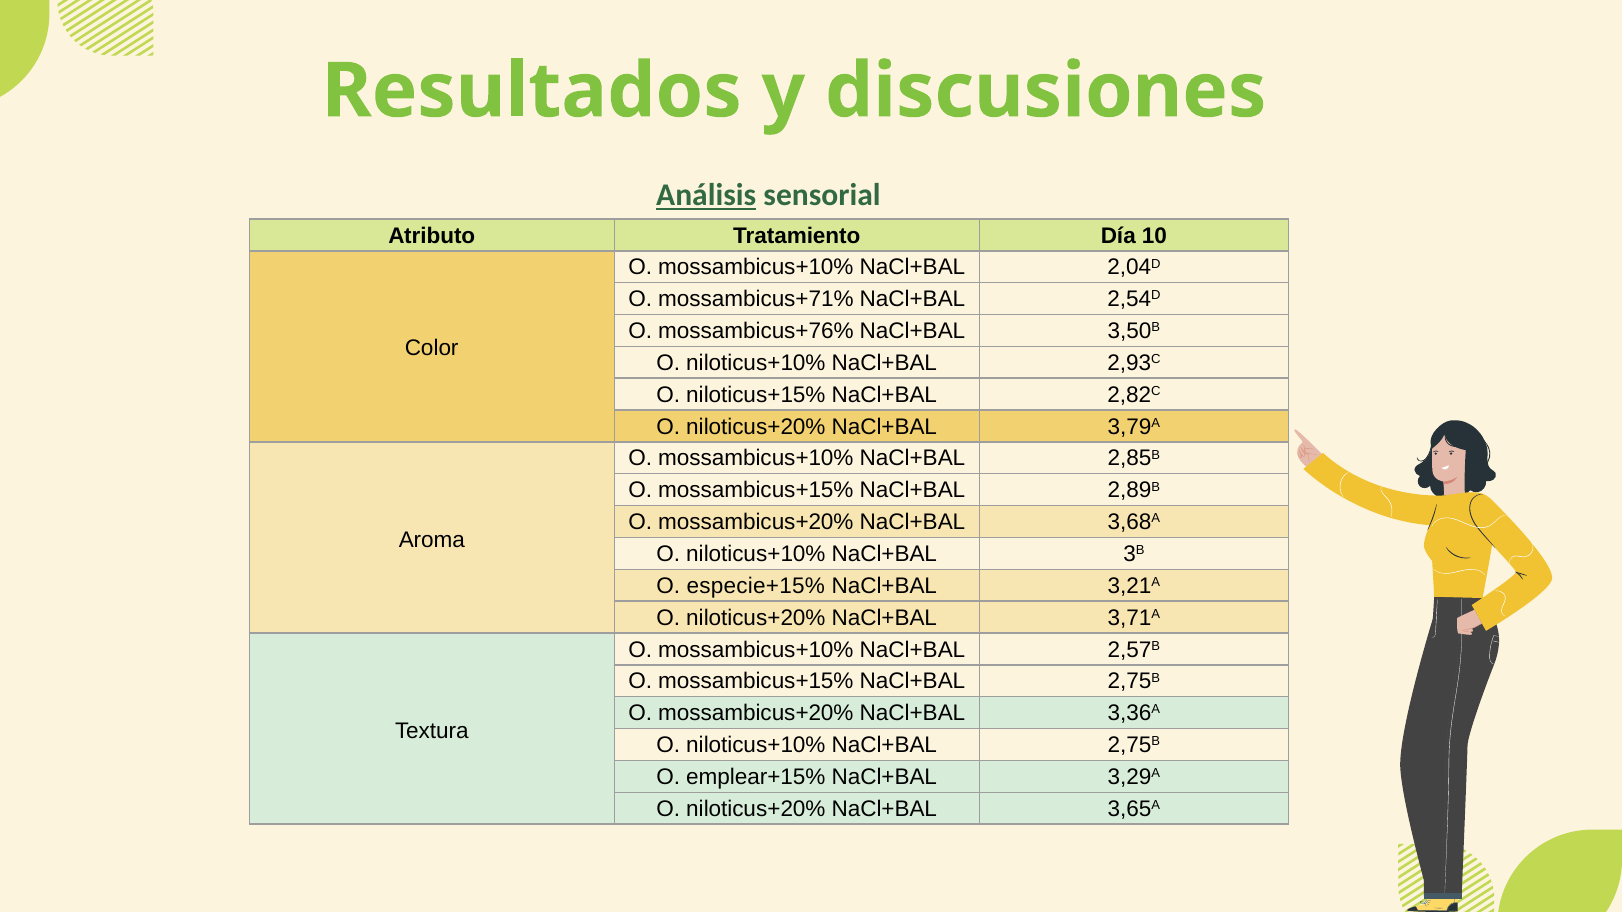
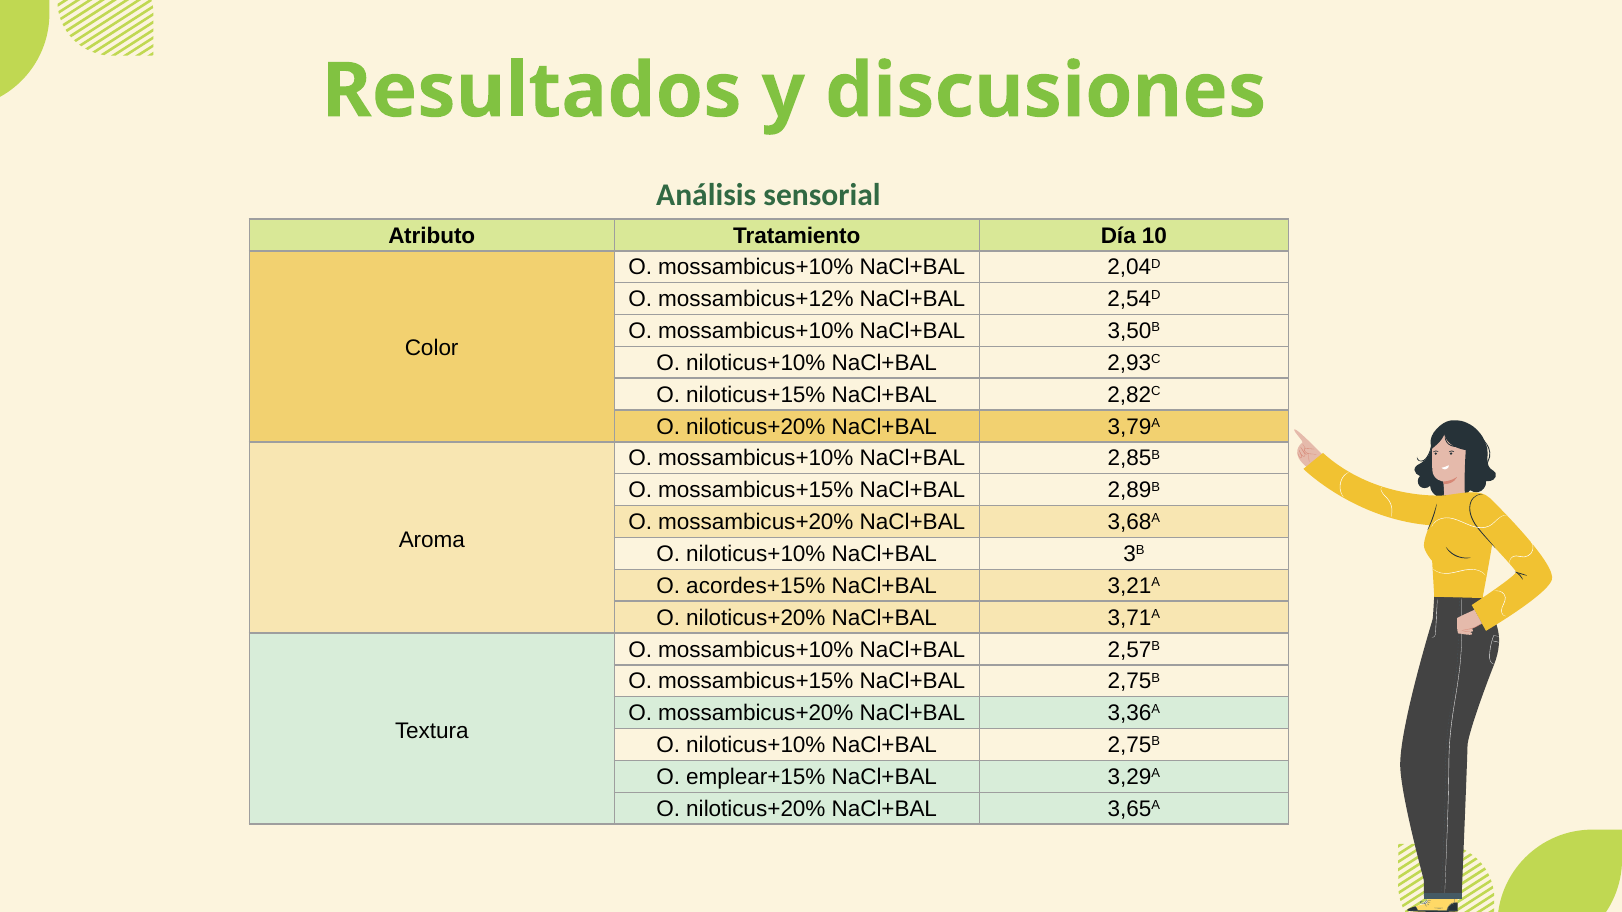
Análisis underline: present -> none (706, 195)
mossambicus+71%: mossambicus+71% -> mossambicus+12% (756, 299)
mossambicus+76%: mossambicus+76% -> mossambicus+10% (756, 331)
especie+15%: especie+15% -> acordes+15% (756, 586)
